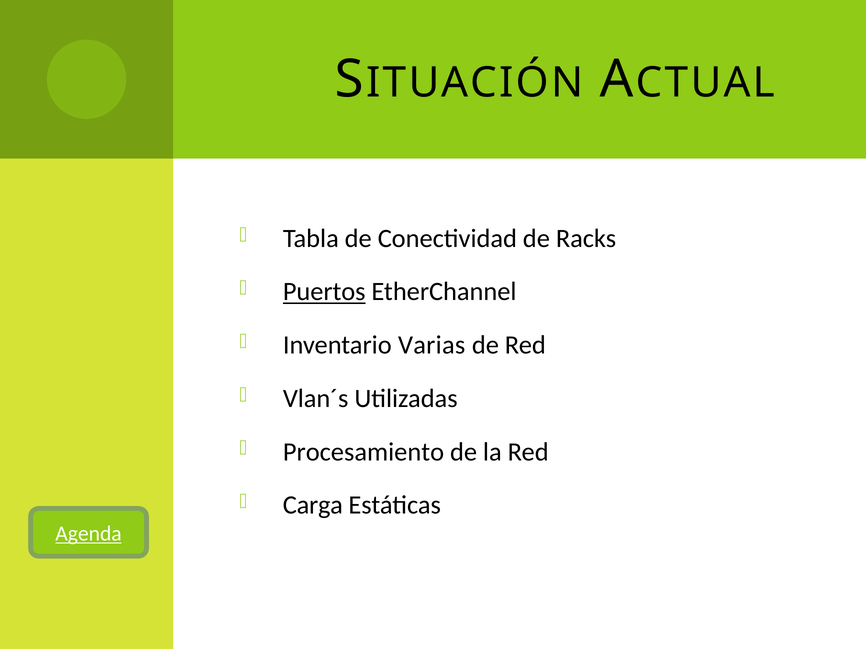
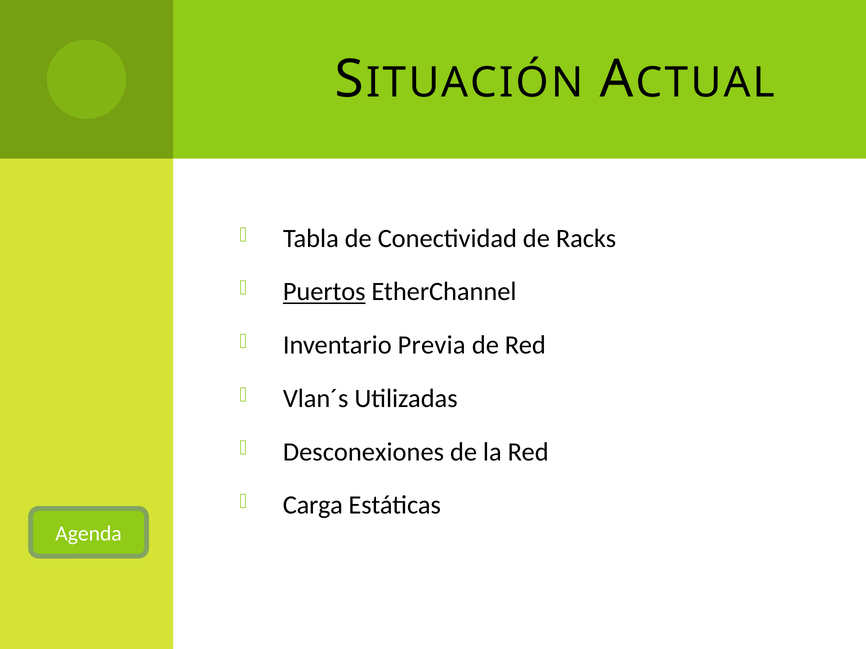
Varias: Varias -> Previa (432, 345)
Procesamiento: Procesamiento -> Desconexiones (363, 452)
Agenda underline: present -> none (89, 534)
